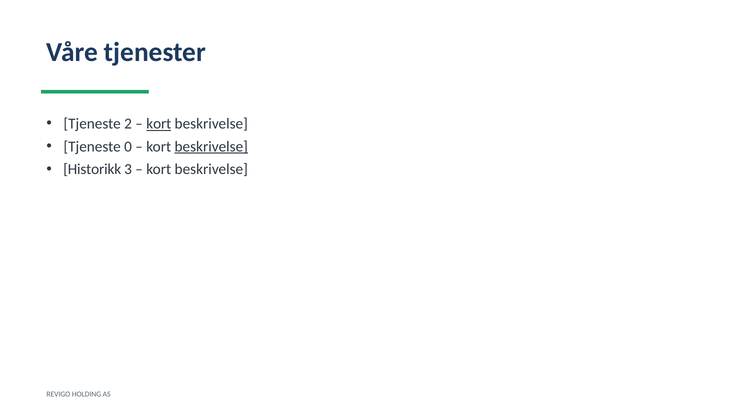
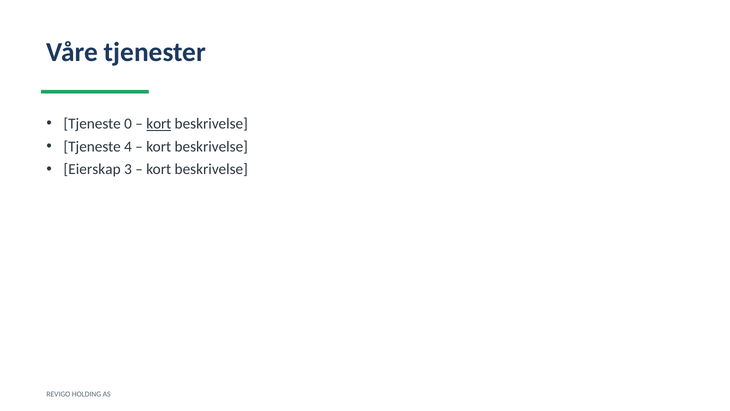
2: 2 -> 0 (128, 124)
0: 0 -> 4 (128, 146)
beskrivelse underline: present -> none (211, 146)
Historikk: Historikk -> Eierskap (92, 169)
